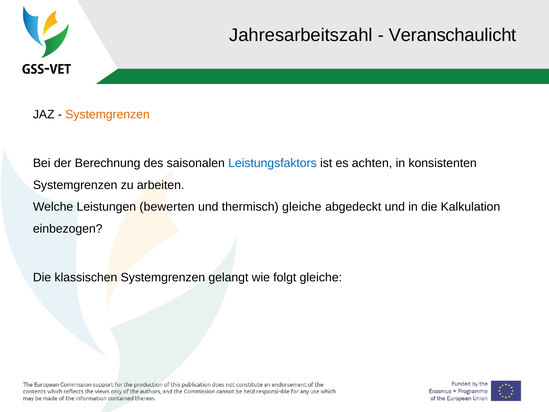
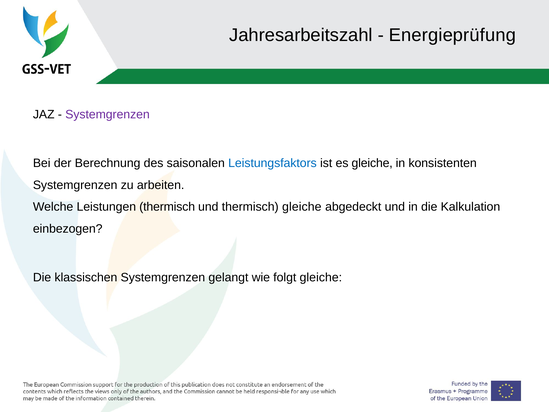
Veranschaulicht: Veranschaulicht -> Energieprüfung (452, 35)
Systemgrenzen colour: orange -> purple (108, 114)
es achten: achten -> gleiche (372, 163)
Leistungen bewerten: bewerten -> thermisch (167, 207)
